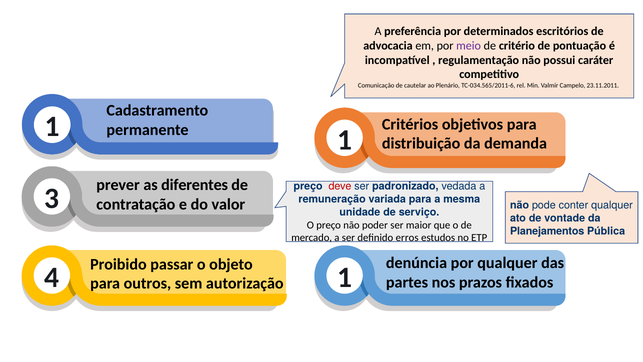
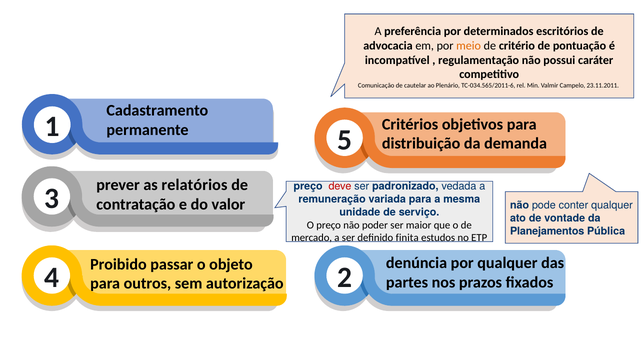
meio colour: purple -> orange (469, 46)
1 1: 1 -> 5 (345, 140)
diferentes: diferentes -> relatórios (194, 185)
erros: erros -> finita (407, 238)
4 1: 1 -> 2 (345, 277)
